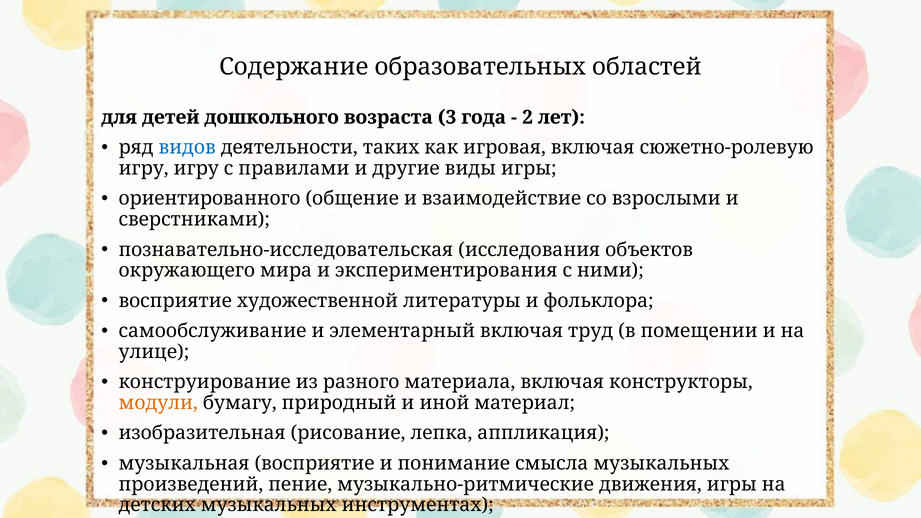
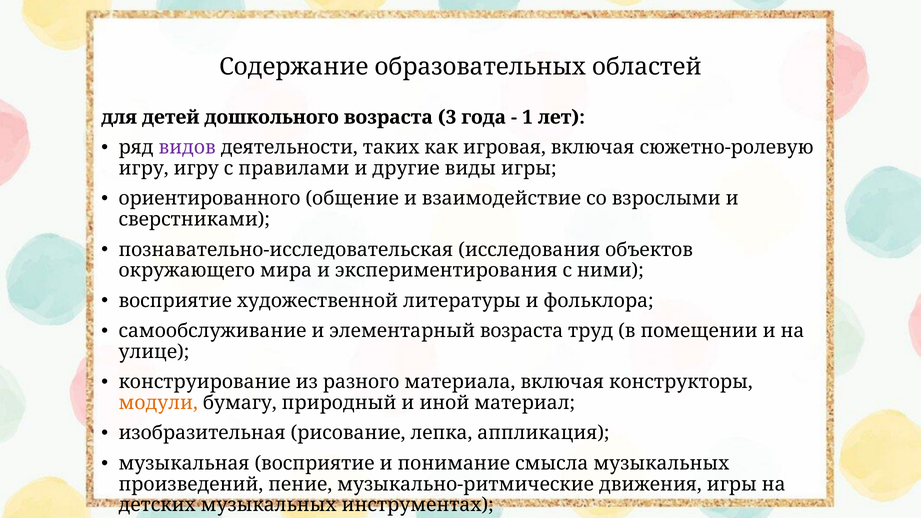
2: 2 -> 1 (527, 117)
видов colour: blue -> purple (187, 148)
элементарный включая: включая -> возраста (522, 331)
